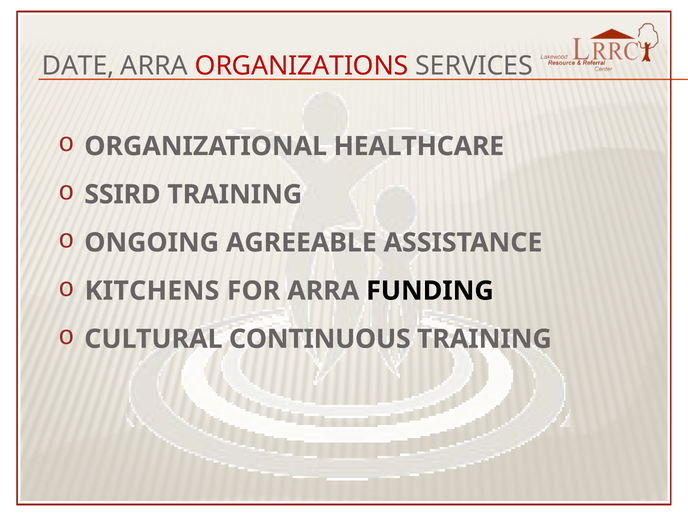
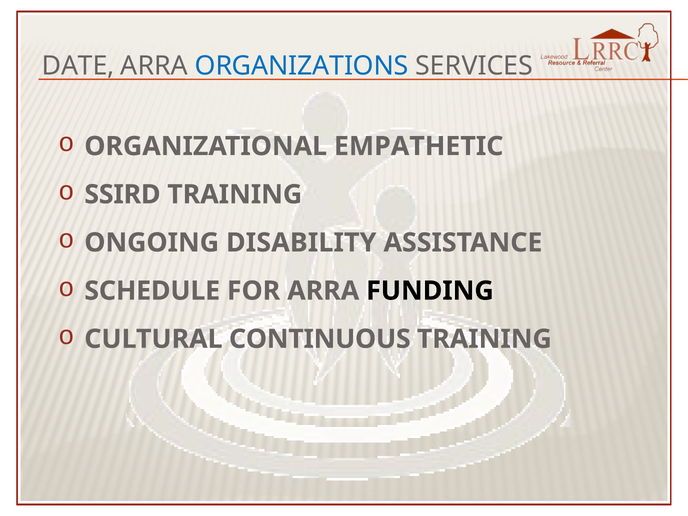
ORGANIZATIONS colour: red -> blue (302, 66)
HEALTHCARE: HEALTHCARE -> EMPATHETIC (419, 146)
AGREEABLE: AGREEABLE -> DISABILITY (301, 243)
KITCHENS: KITCHENS -> SCHEDULE (152, 291)
